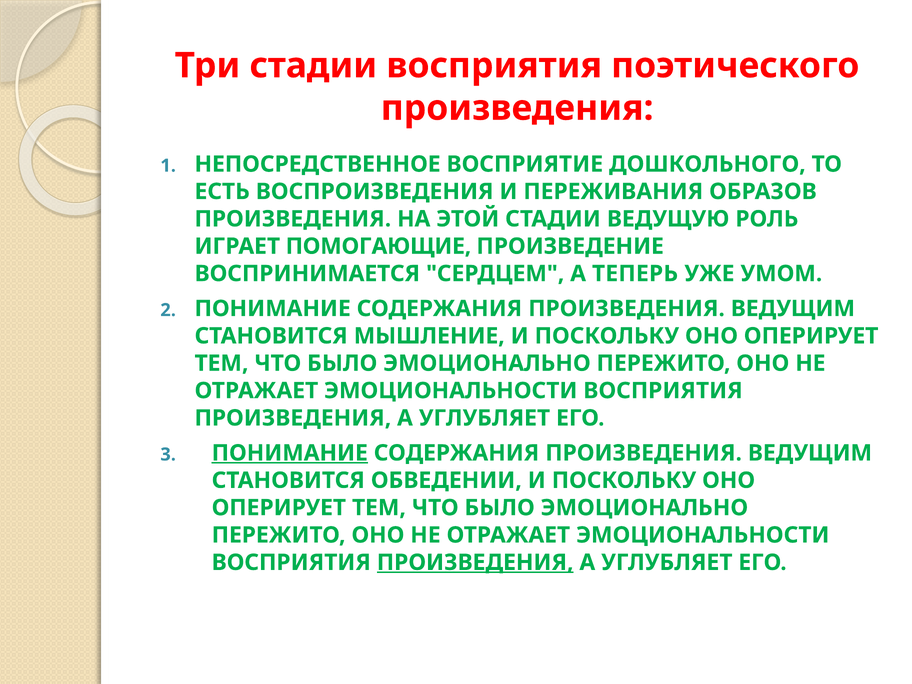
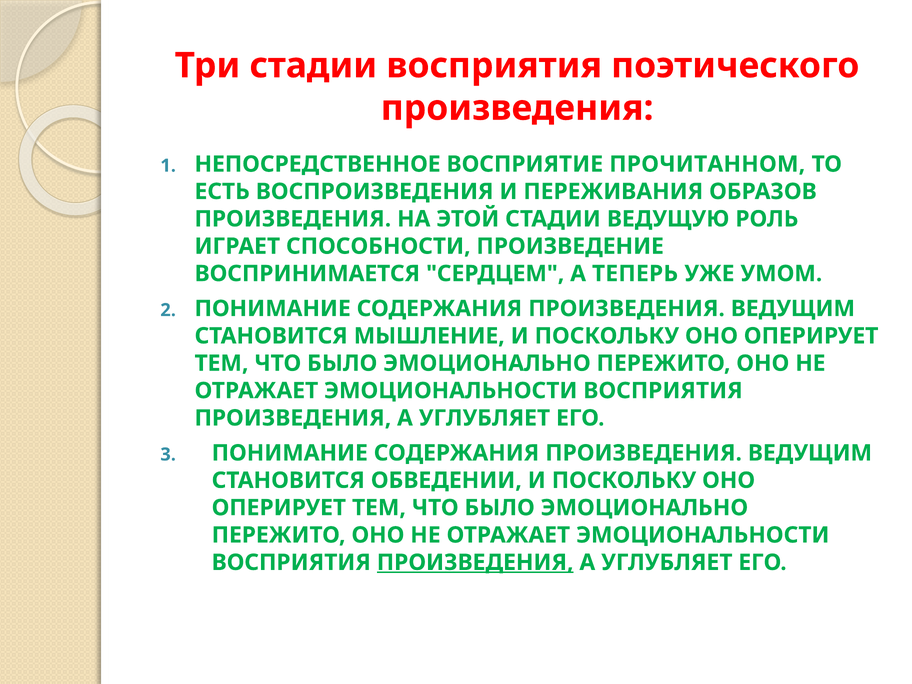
ДОШКОЛЬНОГО: ДОШКОЛЬНОГО -> ПРОЧИТАННОМ (707, 164)
ПОМОГАЮЩИЕ: ПОМОГАЮЩИЕ -> СПОСОБНОСТИ (378, 246)
ПОНИМАНИЕ underline: present -> none (290, 453)
